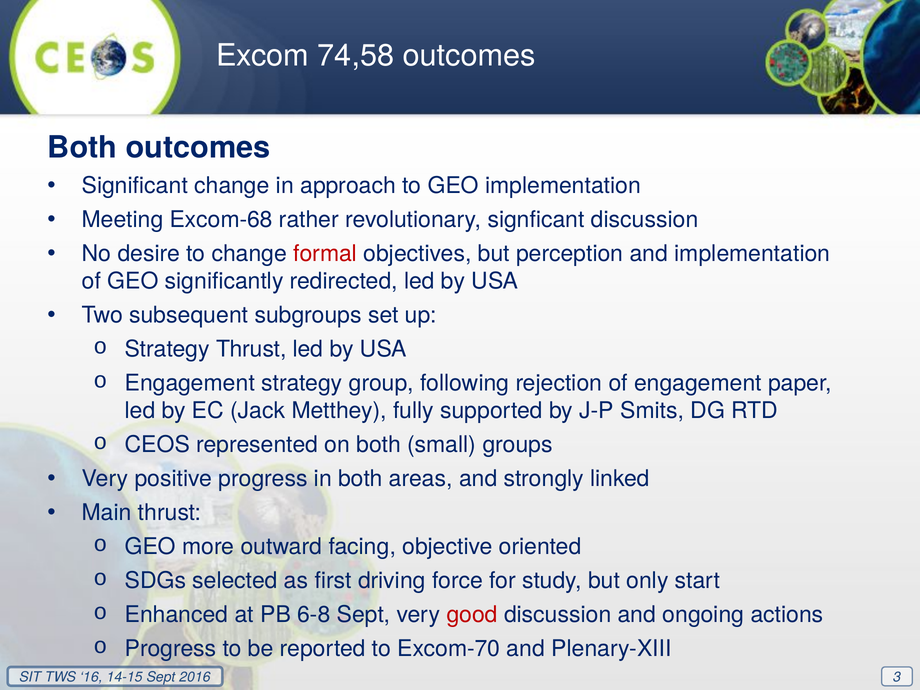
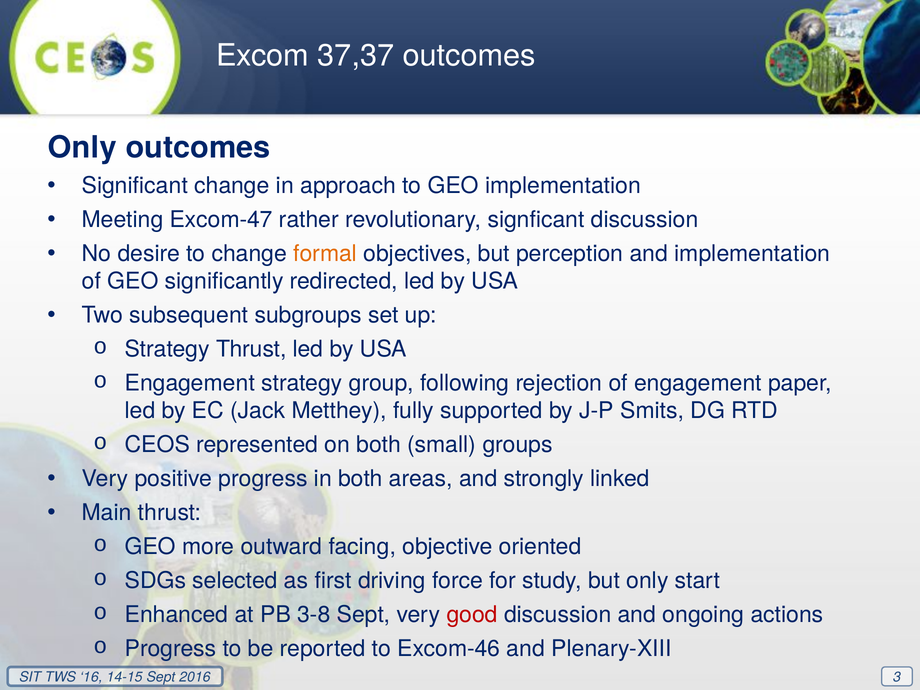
74,58: 74,58 -> 37,37 (356, 56)
Both: Both -> Only (82, 148)
Excom-68: Excom-68 -> Excom-47 (221, 220)
formal colour: red -> orange (325, 254)
6-8: 6-8 -> 3-8 (314, 615)
Excom-70: Excom-70 -> Excom-46 (449, 649)
